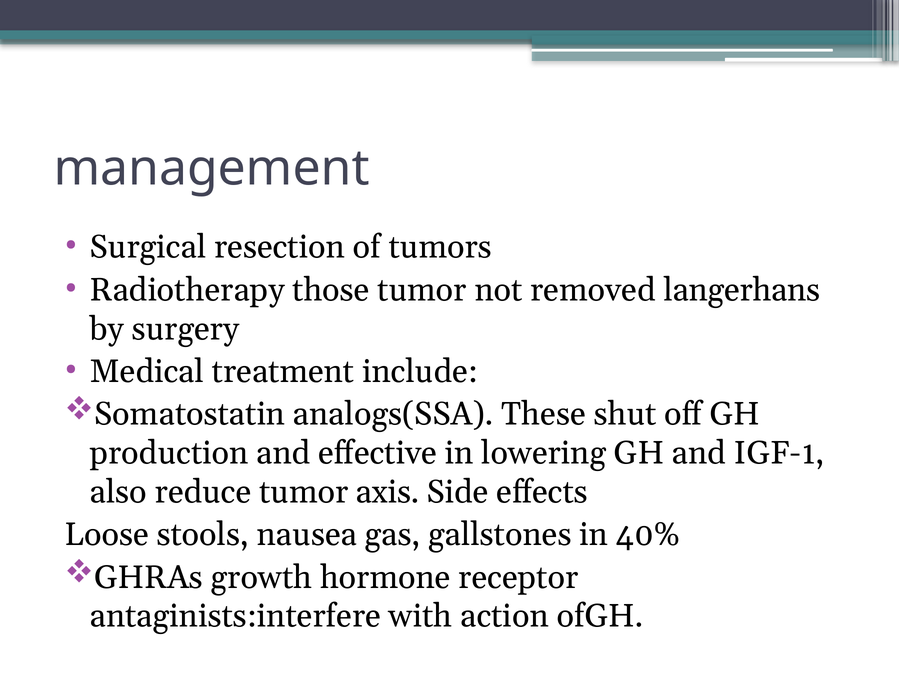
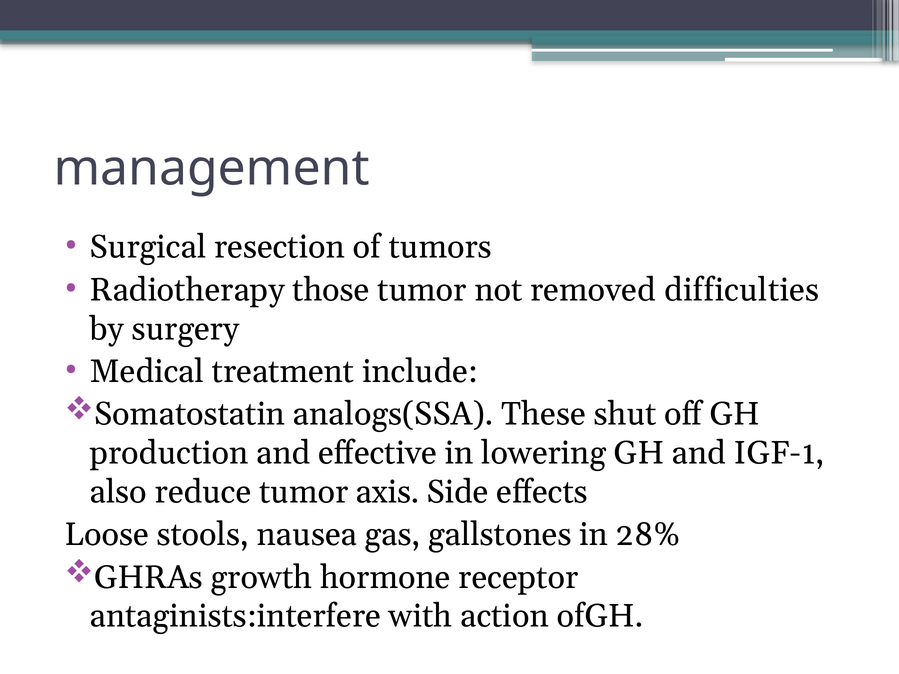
langerhans: langerhans -> difficulties (742, 290)
40%: 40% -> 28% (648, 535)
